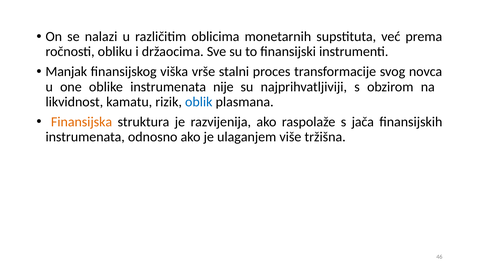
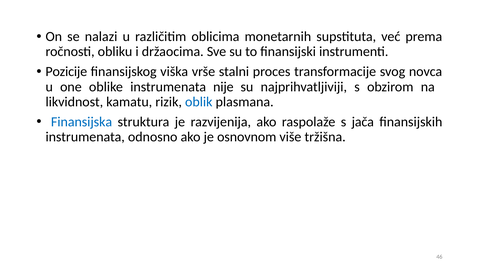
Manjak: Manjak -> Pozicije (66, 72)
Finansijska colour: orange -> blue (82, 122)
ulaganjem: ulaganjem -> osnovnom (247, 137)
